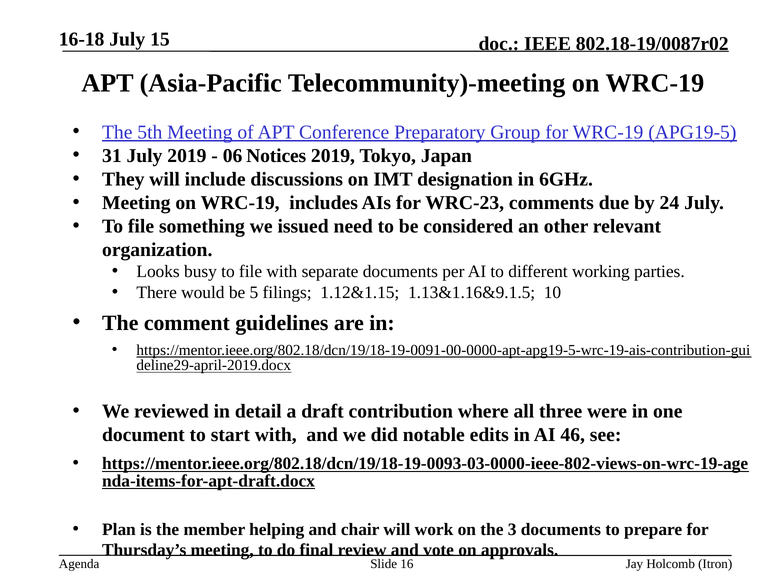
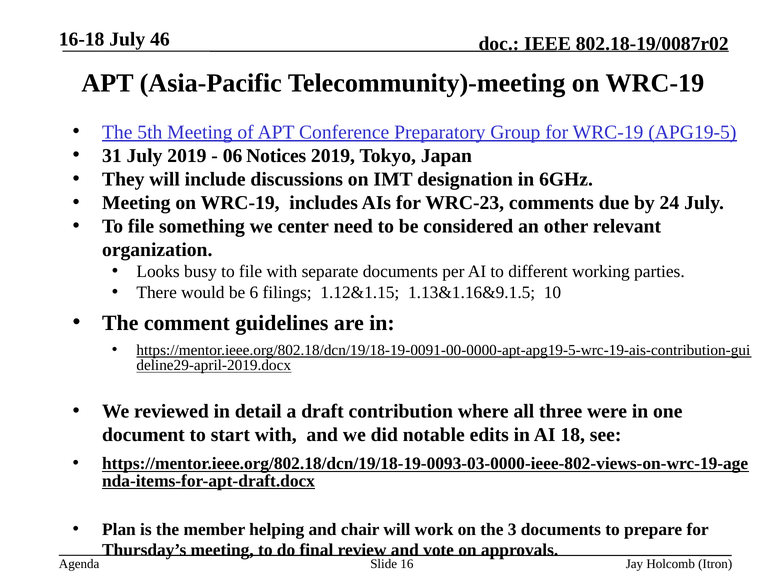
15: 15 -> 46 (160, 39)
issued: issued -> center (303, 226)
5: 5 -> 6 (254, 293)
46: 46 -> 18 (573, 435)
